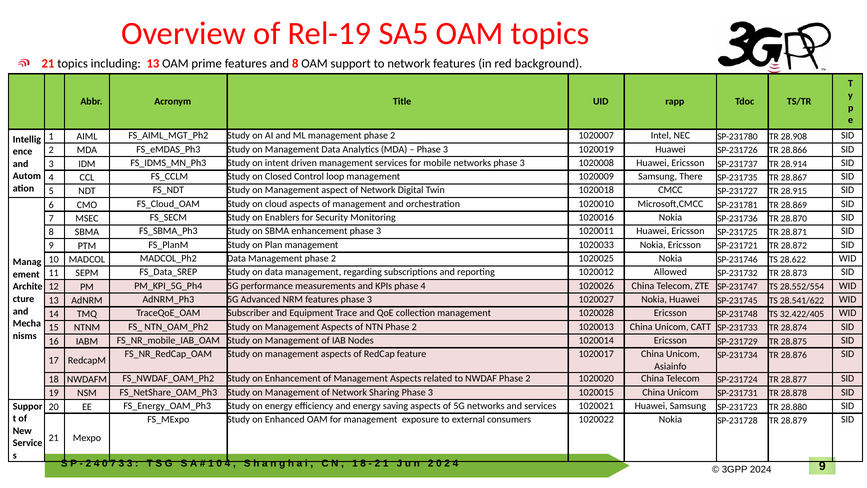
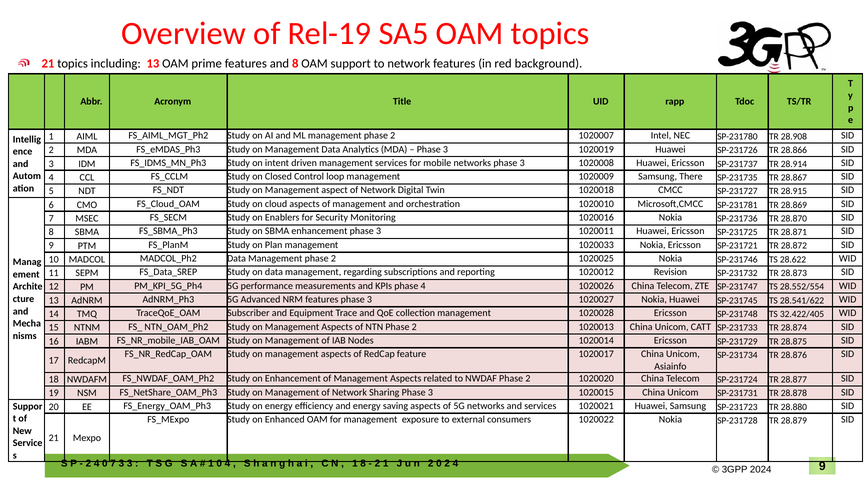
Allowed: Allowed -> Revision (670, 272)
